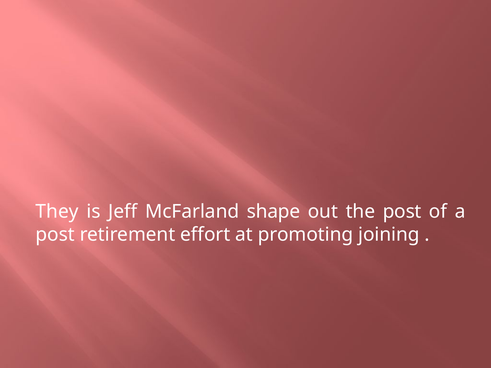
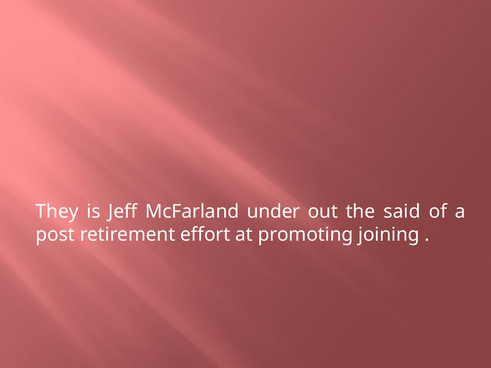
shape: shape -> under (274, 212)
the post: post -> said (402, 212)
